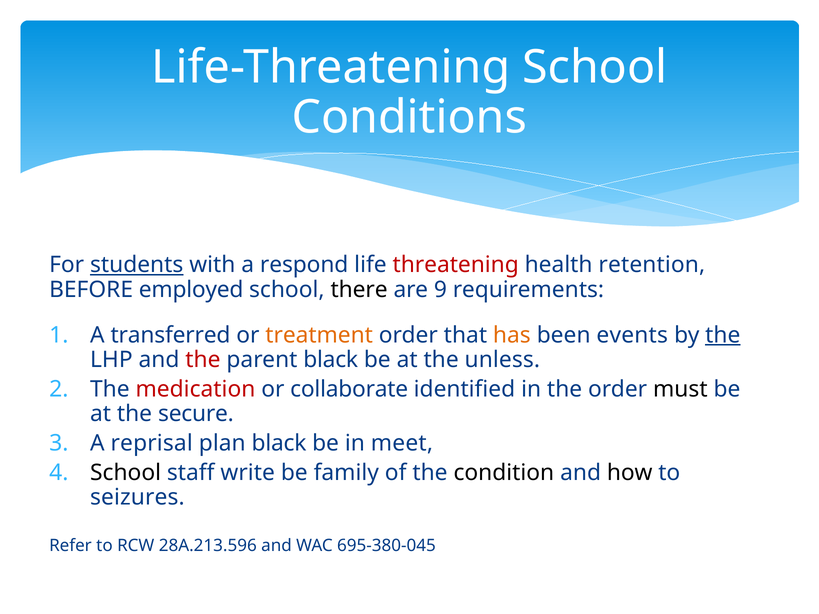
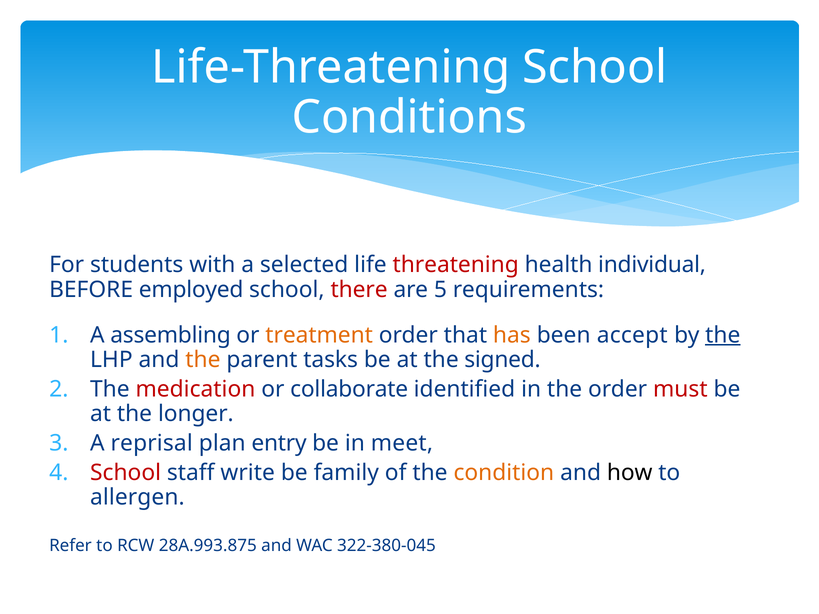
students underline: present -> none (137, 265)
respond: respond -> selected (304, 265)
retention: retention -> individual (652, 265)
there colour: black -> red (359, 290)
9: 9 -> 5 (440, 290)
transferred: transferred -> assembling (171, 335)
events: events -> accept (632, 335)
the colour: red -> orange (203, 360)
parent black: black -> tasks (331, 360)
unless: unless -> signed (503, 360)
must colour: black -> red (680, 389)
secure: secure -> longer (196, 414)
plan black: black -> entry (279, 443)
School colour: black -> red (126, 473)
condition colour: black -> orange (504, 473)
seizures: seizures -> allergen (137, 497)
28A.213.596: 28A.213.596 -> 28A.993.875 (208, 546)
695-380-045: 695-380-045 -> 322-380-045 (386, 546)
